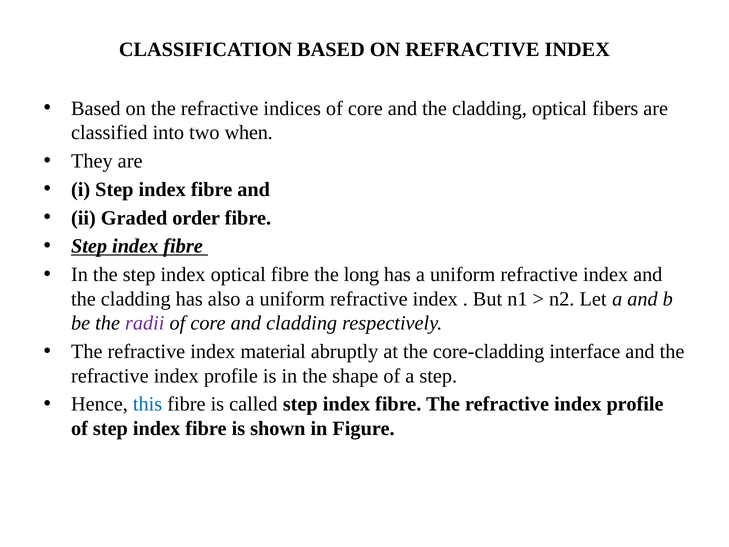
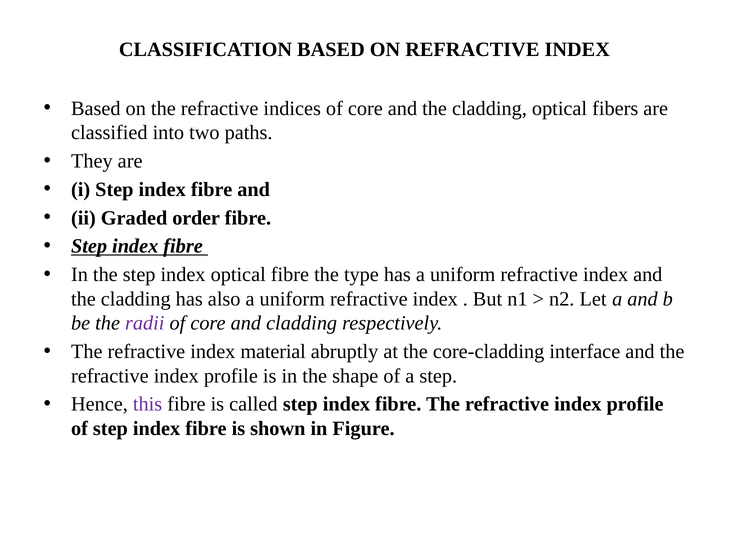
when: when -> paths (249, 133)
long: long -> type (361, 274)
this colour: blue -> purple (148, 404)
